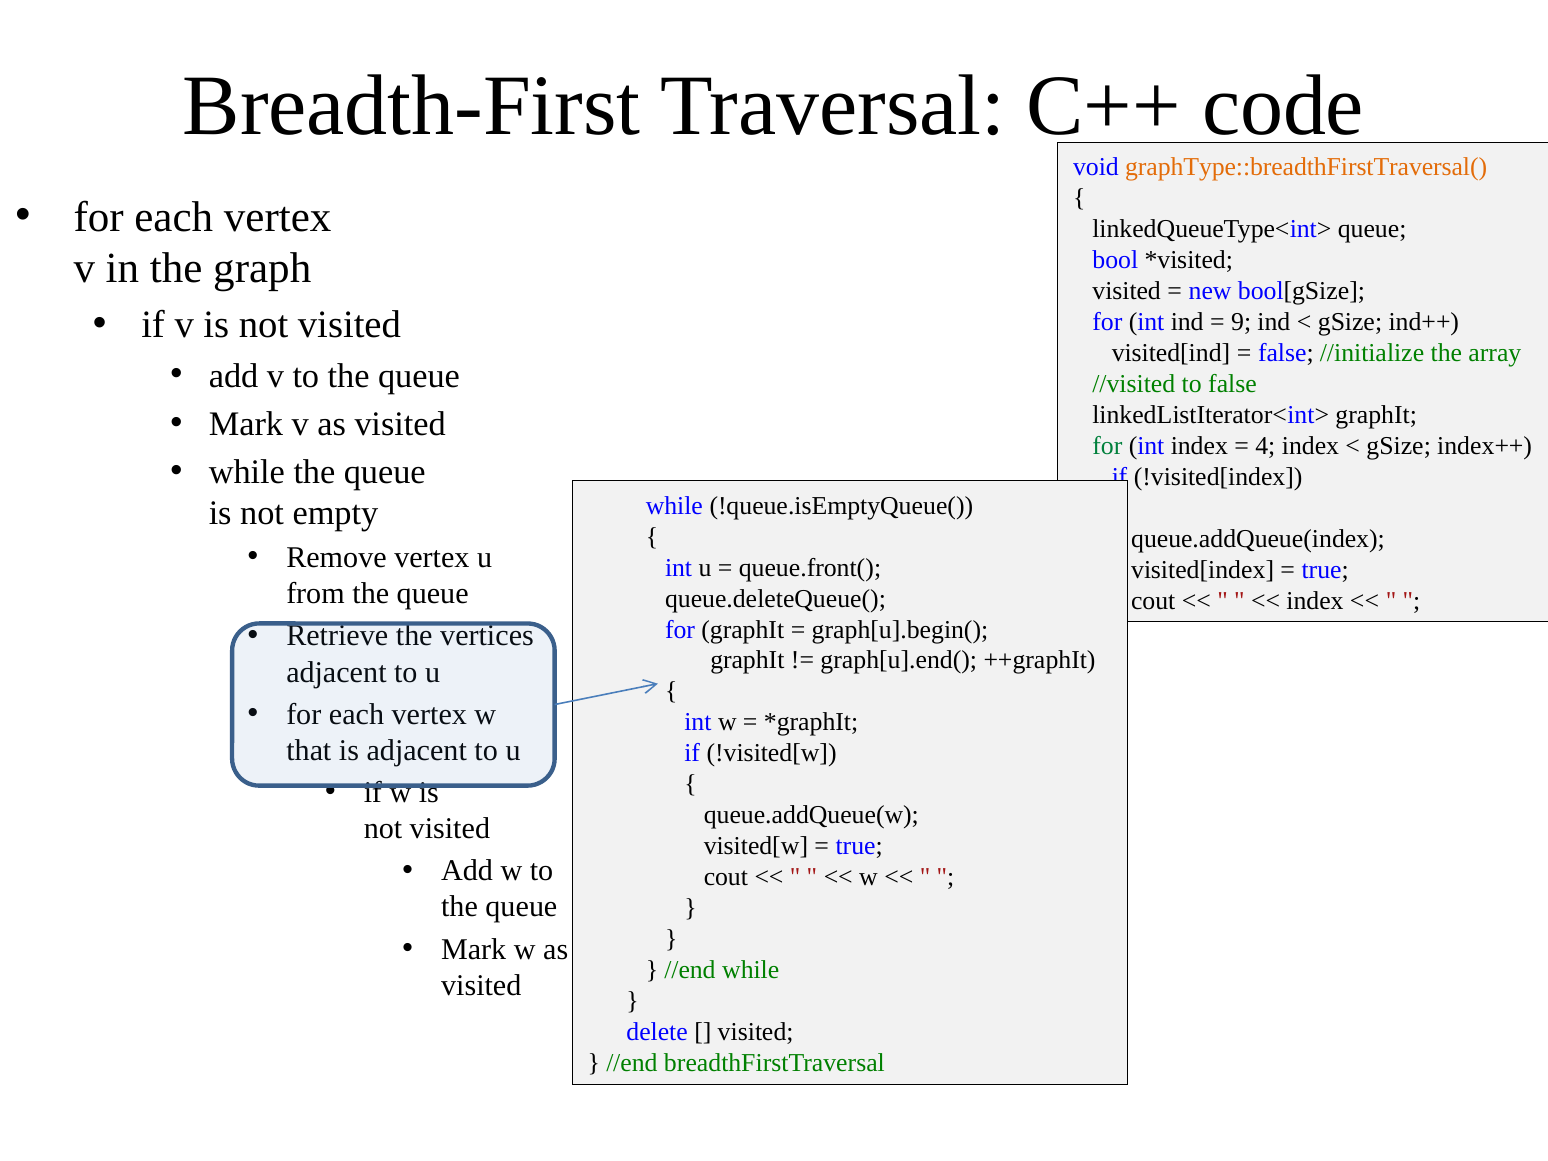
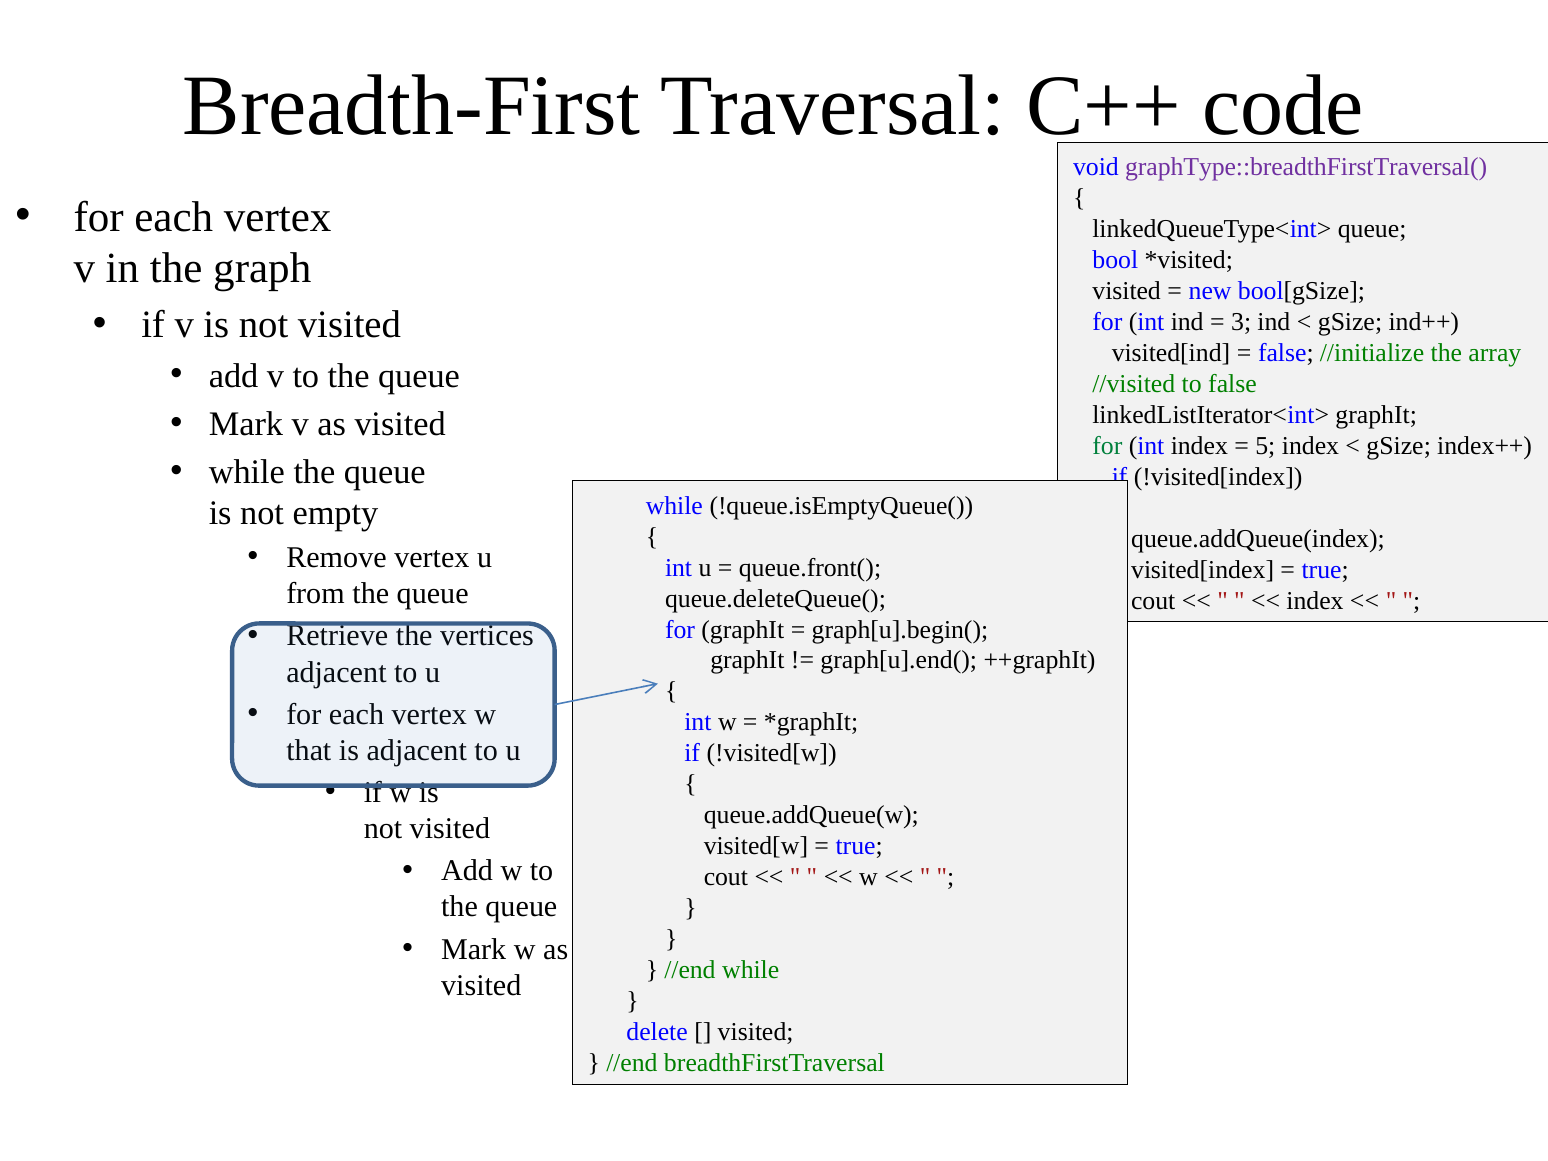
graphType::breadthFirstTraversal( colour: orange -> purple (1306, 167)
9: 9 -> 3 (1241, 322)
4: 4 -> 5 (1265, 446)
